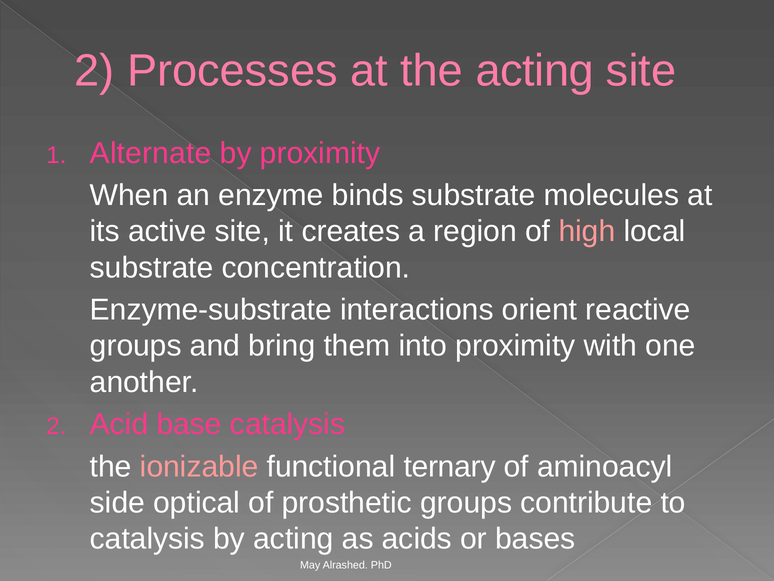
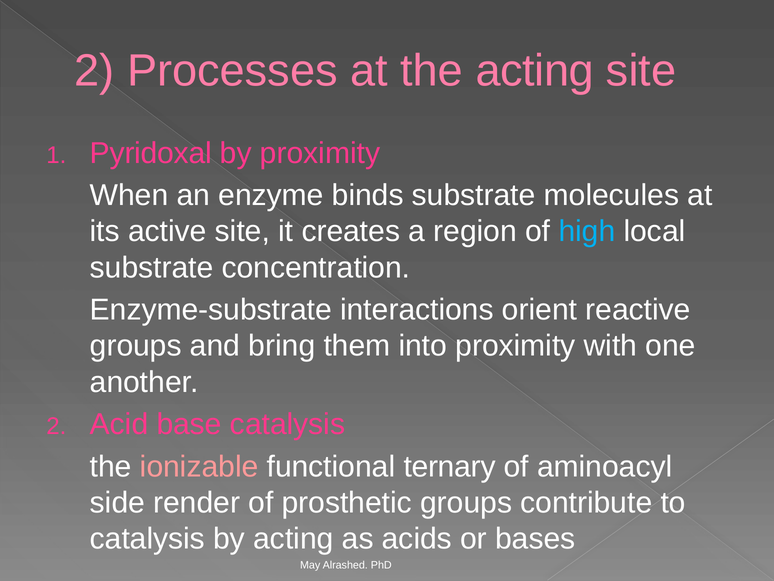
Alternate: Alternate -> Pyridoxal (151, 153)
high colour: pink -> light blue (587, 231)
optical: optical -> render (197, 502)
